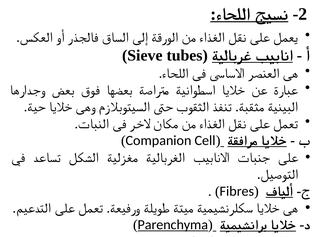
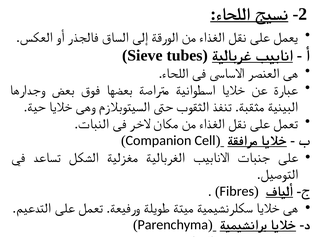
Parenchyma underline: present -> none (173, 226)
